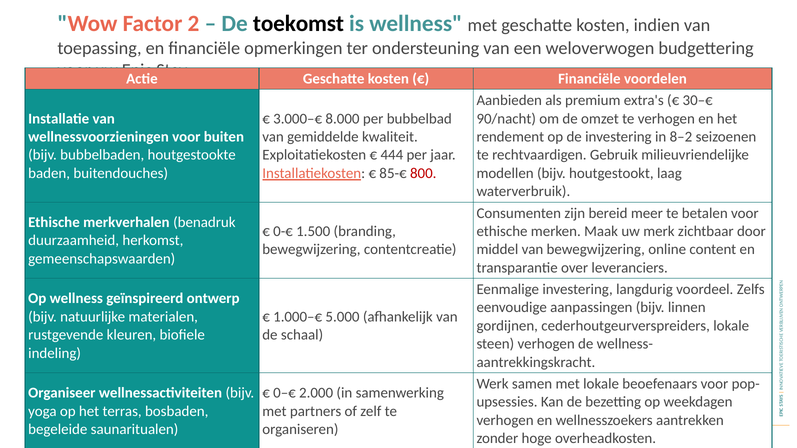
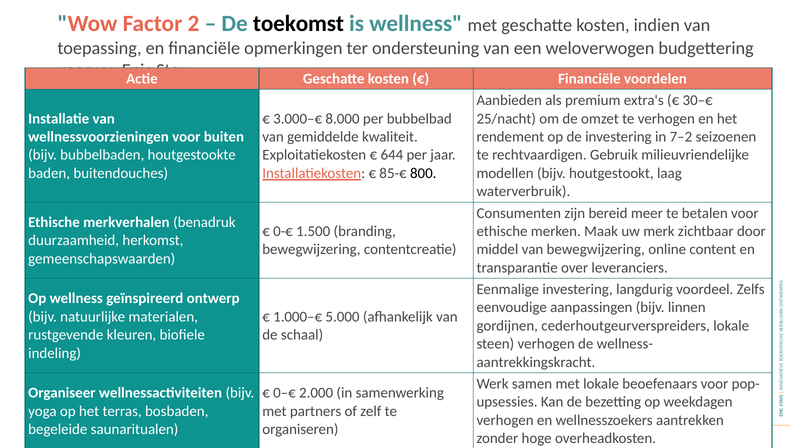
90/nacht: 90/nacht -> 25/nacht (506, 119)
8–2: 8–2 -> 7–2 (681, 137)
444: 444 -> 644 (392, 155)
800 colour: red -> black (423, 173)
